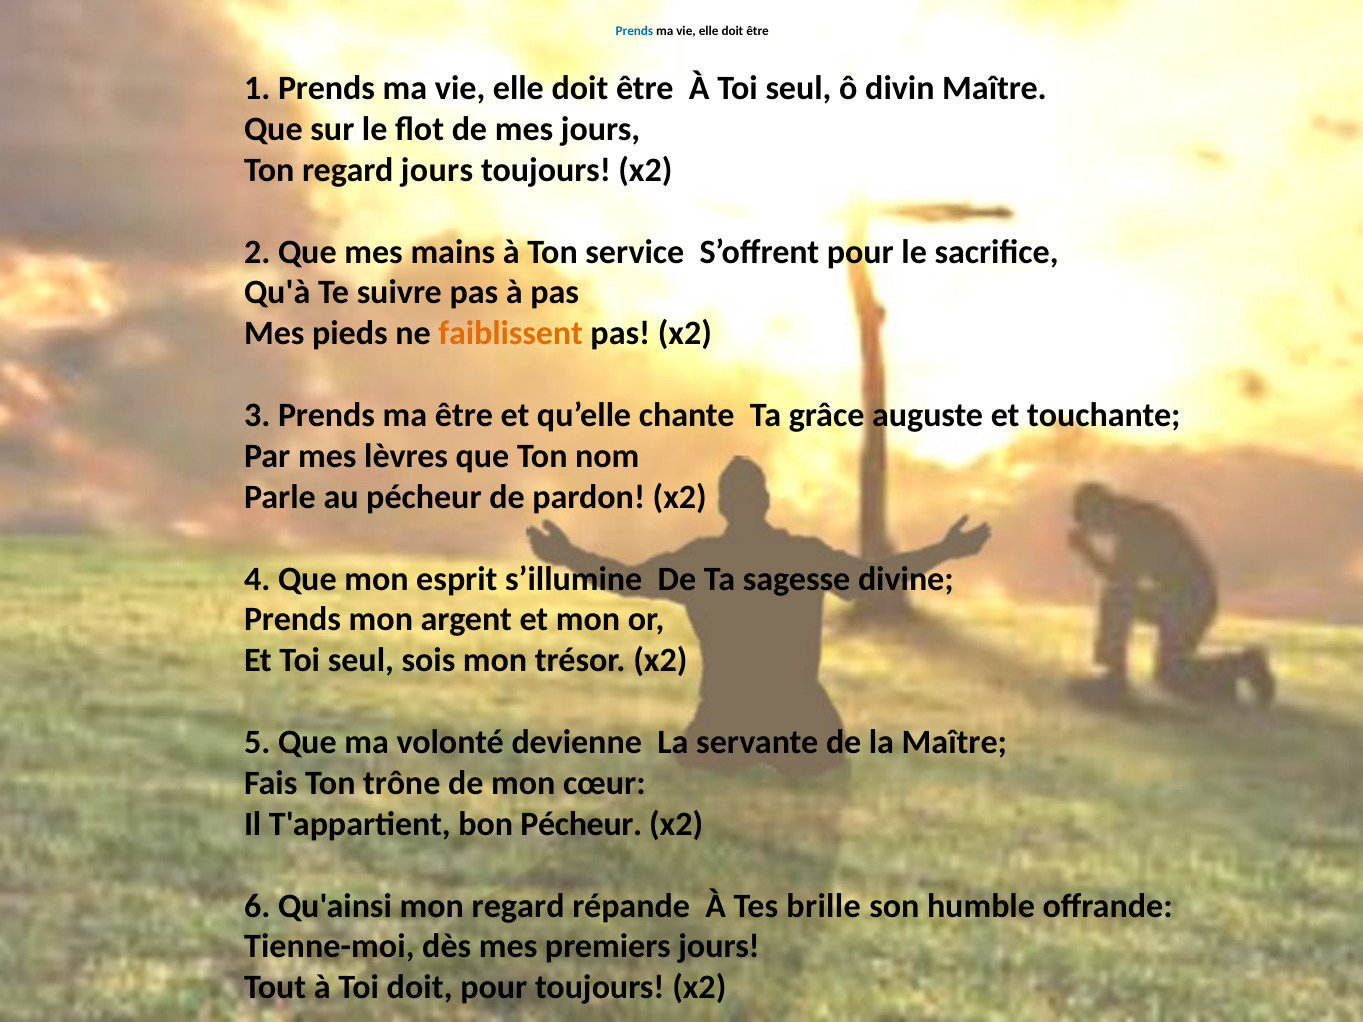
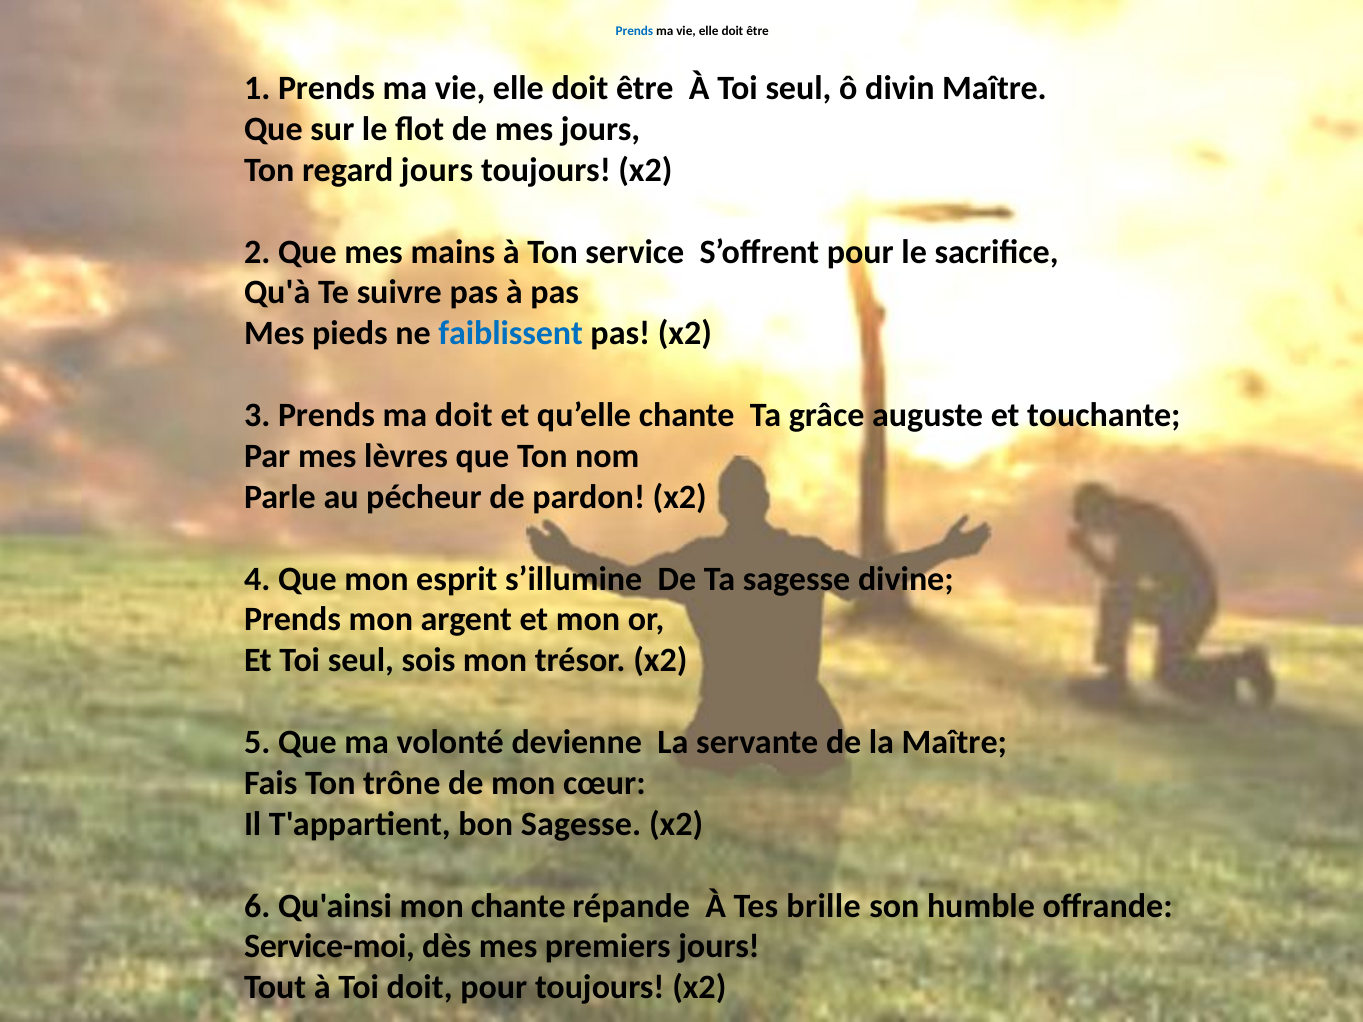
faiblissent colour: orange -> blue (511, 334)
ma être: être -> doit (464, 415)
bon Pécheur: Pécheur -> Sagesse (581, 824)
mon regard: regard -> chante (518, 906)
Tienne-moi: Tienne-moi -> Service-moi (329, 947)
